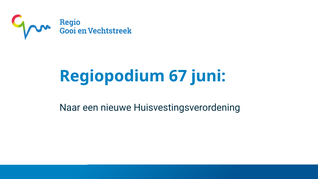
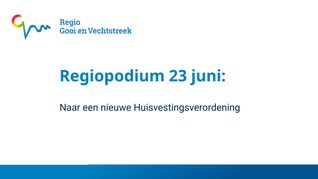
67: 67 -> 23 (178, 76)
